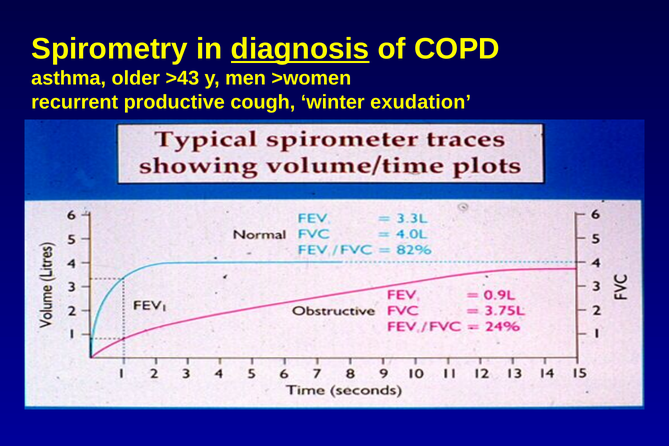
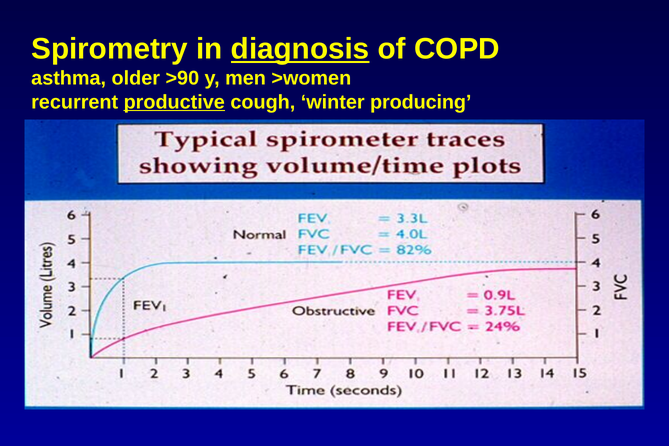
>43: >43 -> >90 (182, 78)
productive underline: none -> present (174, 102)
exudation: exudation -> producing (421, 102)
